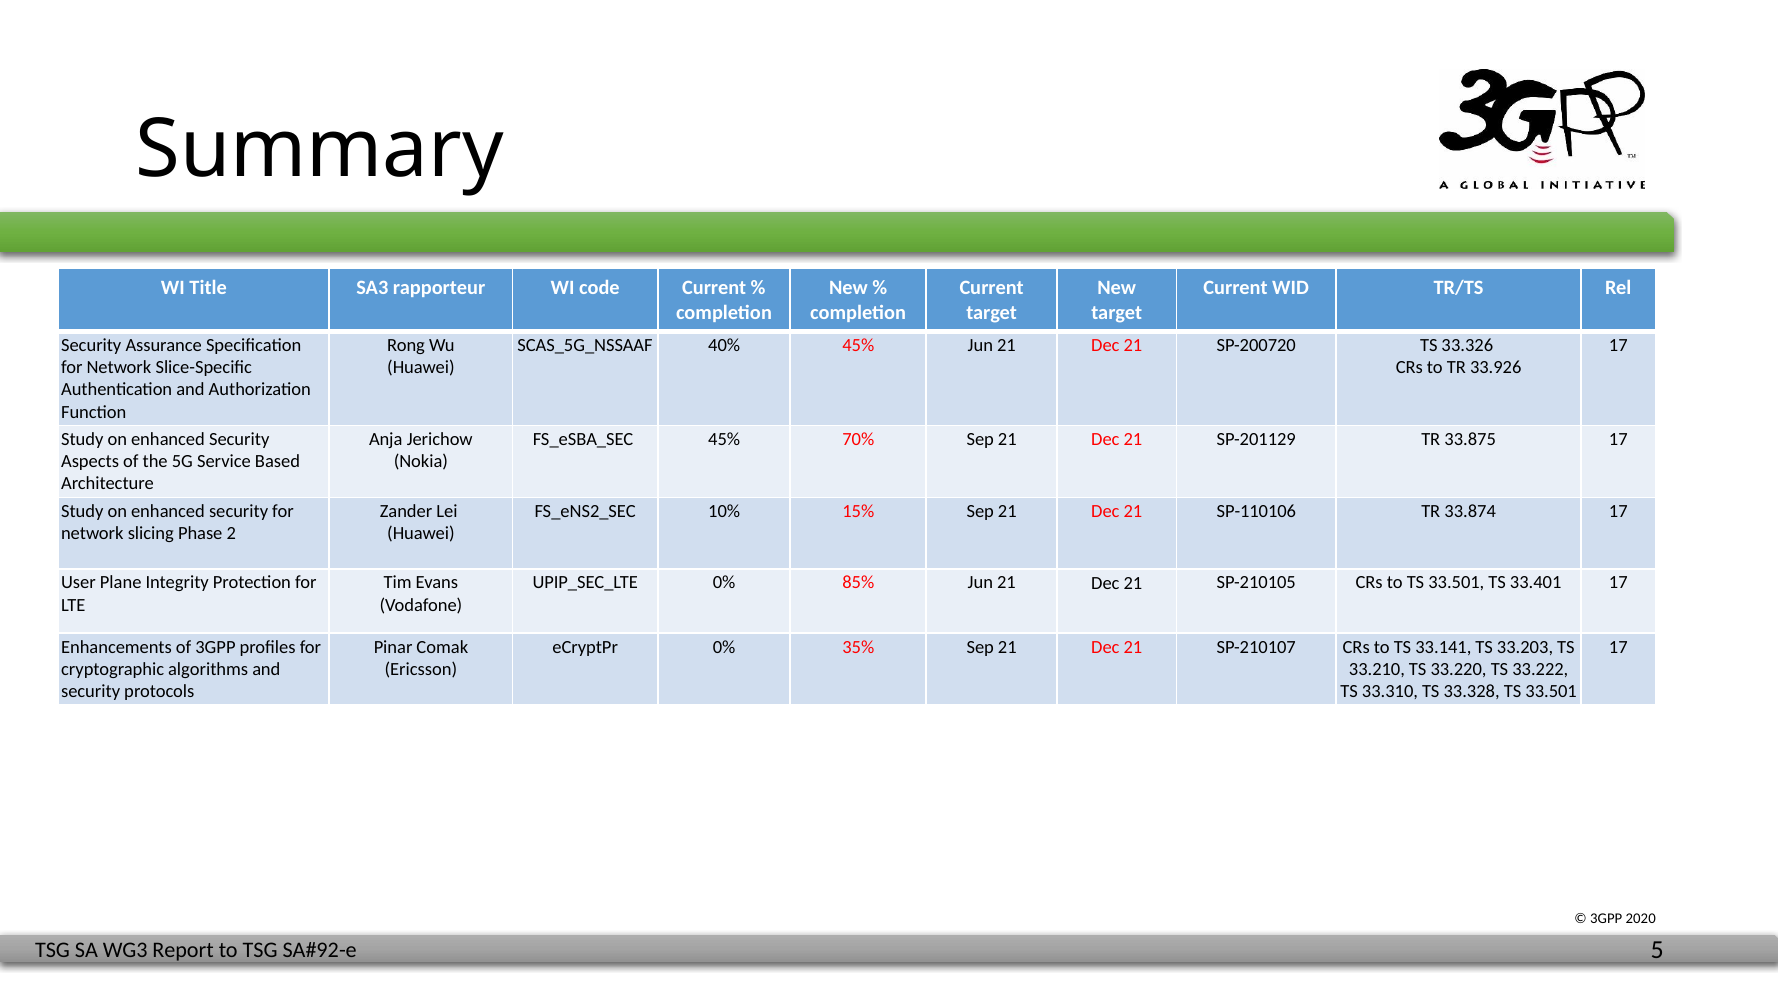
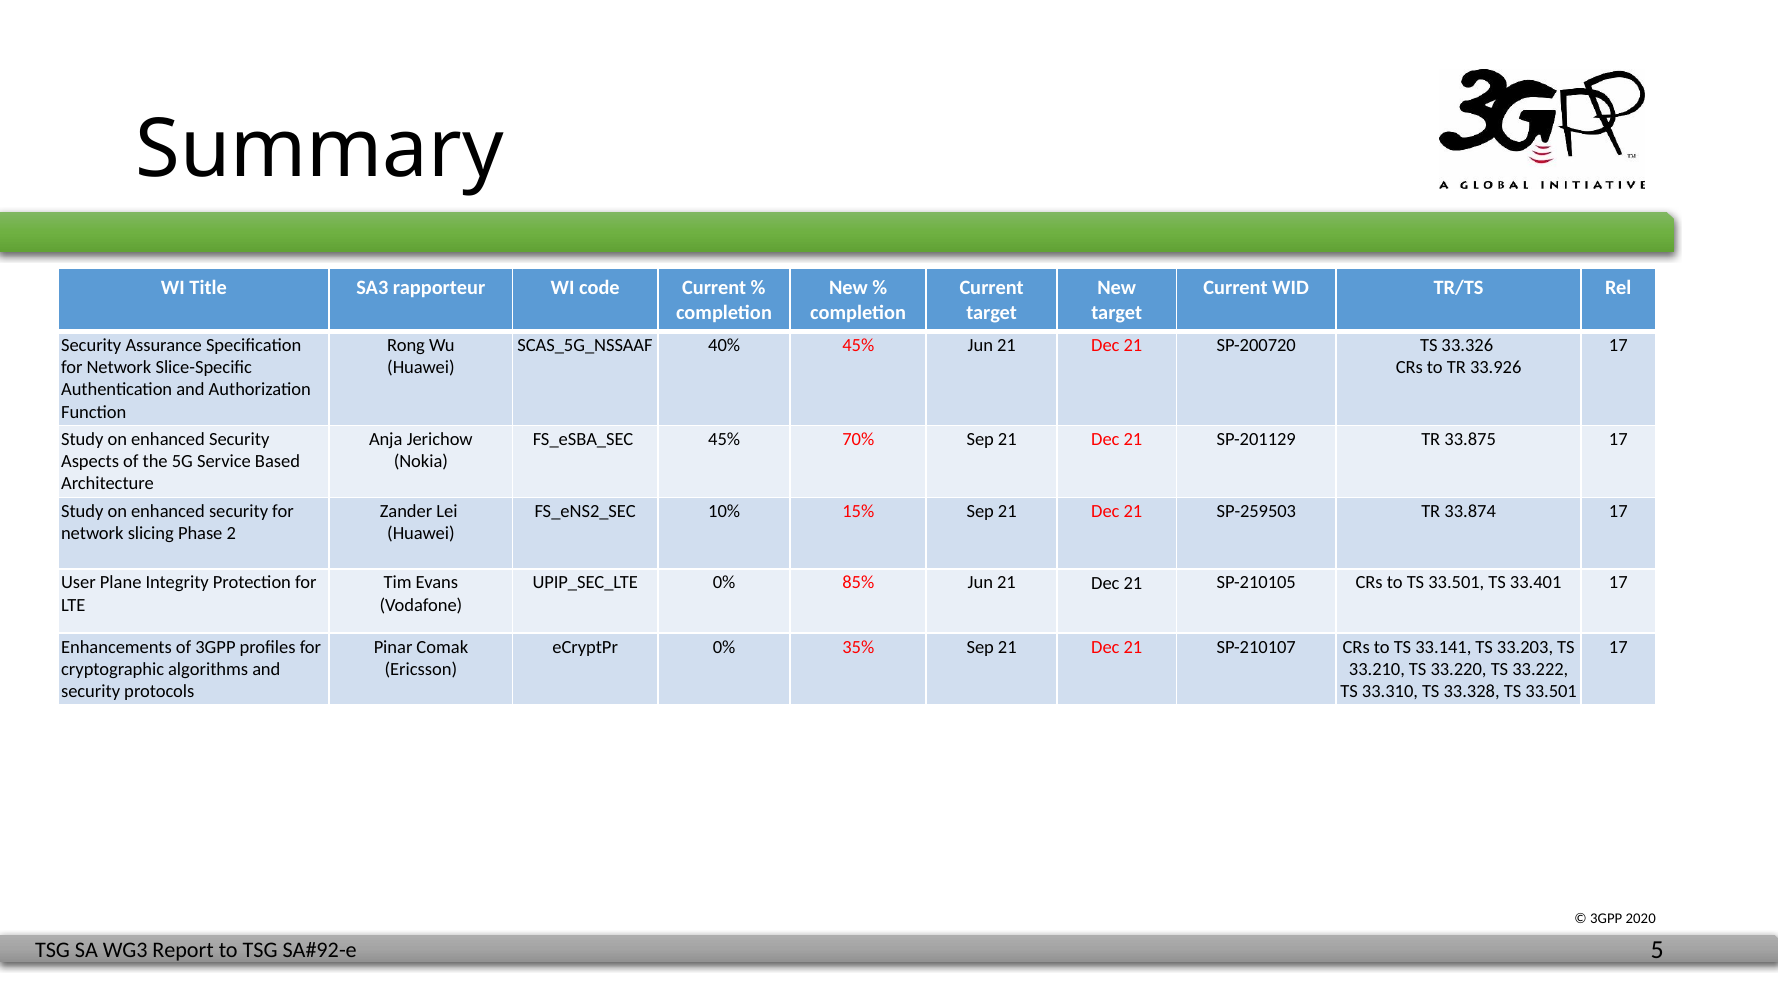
SP-110106: SP-110106 -> SP-259503 (1256, 511)
